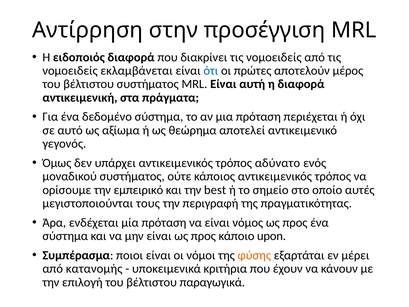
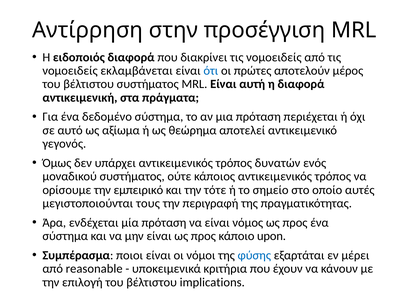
αδύνατο: αδύνατο -> δυνατών (277, 163)
best: best -> τότε (215, 190)
φύσης colour: orange -> blue (254, 255)
κατανομής: κατανομής -> reasonable (94, 269)
παραγωγικά: παραγωγικά -> implications (212, 282)
